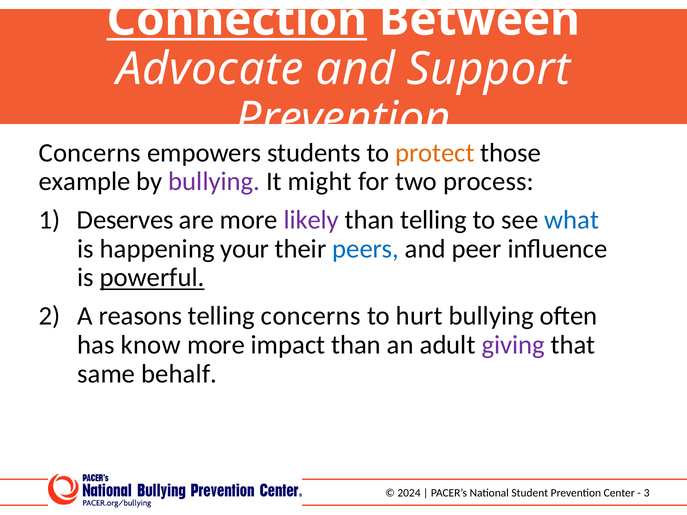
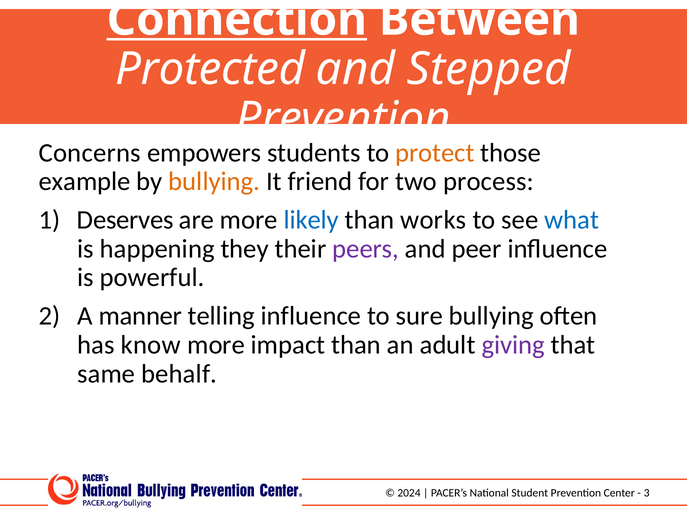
Advocate: Advocate -> Protected (210, 69)
Support: Support -> Stepped (489, 69)
bullying colour: purple -> orange (214, 182)
might: might -> friend (320, 182)
likely colour: purple -> blue (311, 220)
than telling: telling -> works (433, 220)
your: your -> they (245, 249)
peers colour: blue -> purple (366, 249)
powerful underline: present -> none (152, 278)
reasons: reasons -> manner (140, 316)
telling concerns: concerns -> influence (311, 316)
hurt: hurt -> sure (419, 316)
